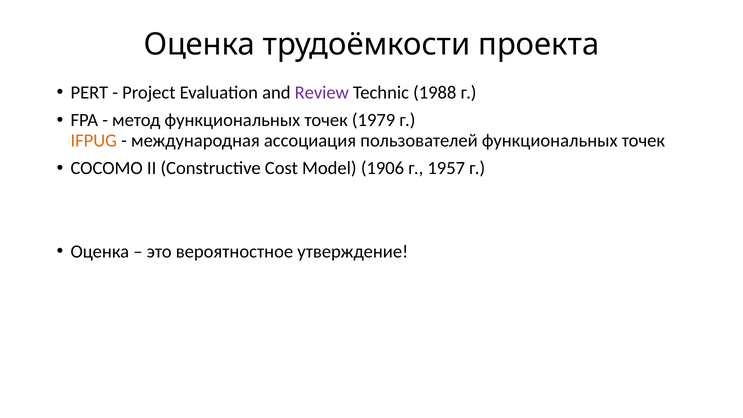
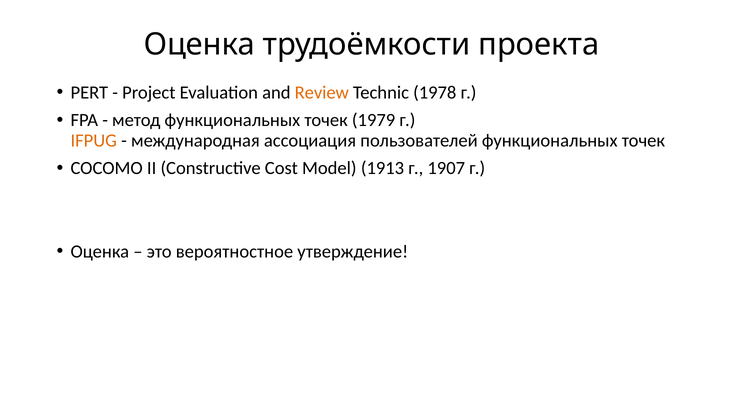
Review colour: purple -> orange (322, 93)
1988: 1988 -> 1978 (435, 93)
1906: 1906 -> 1913 (383, 168)
1957: 1957 -> 1907 (446, 168)
